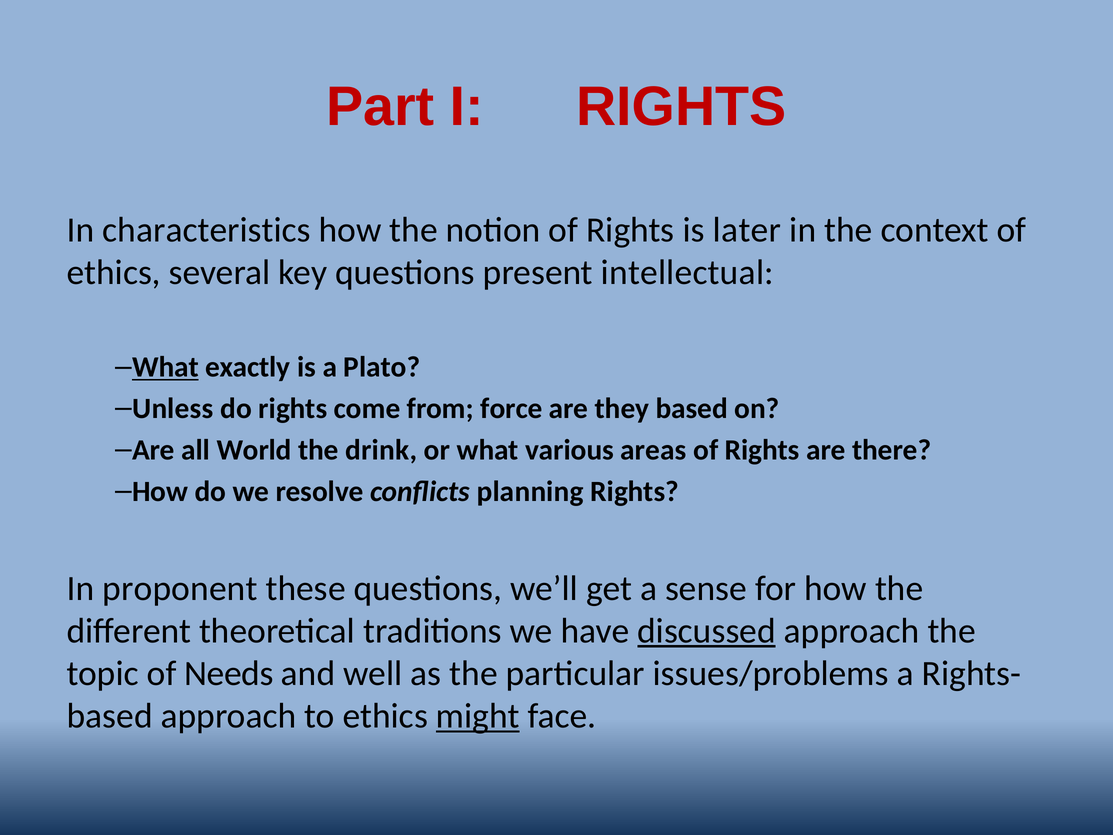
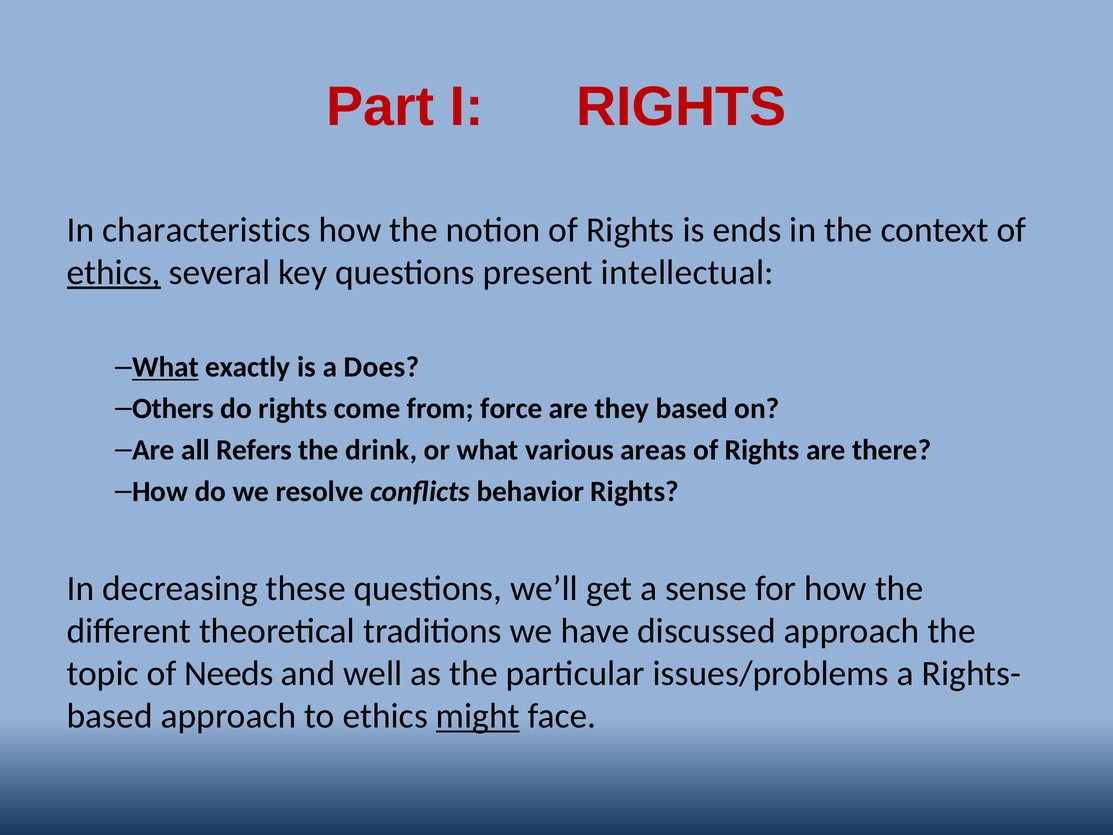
later: later -> ends (747, 230)
ethics underline: none -> present (114, 272)
Plato: Plato -> Does (382, 367)
Unless: Unless -> Others (173, 408)
World: World -> Refers (254, 450)
planning: planning -> behavior (530, 491)
proponent: proponent -> decreasing (180, 588)
discussed underline: present -> none (707, 631)
